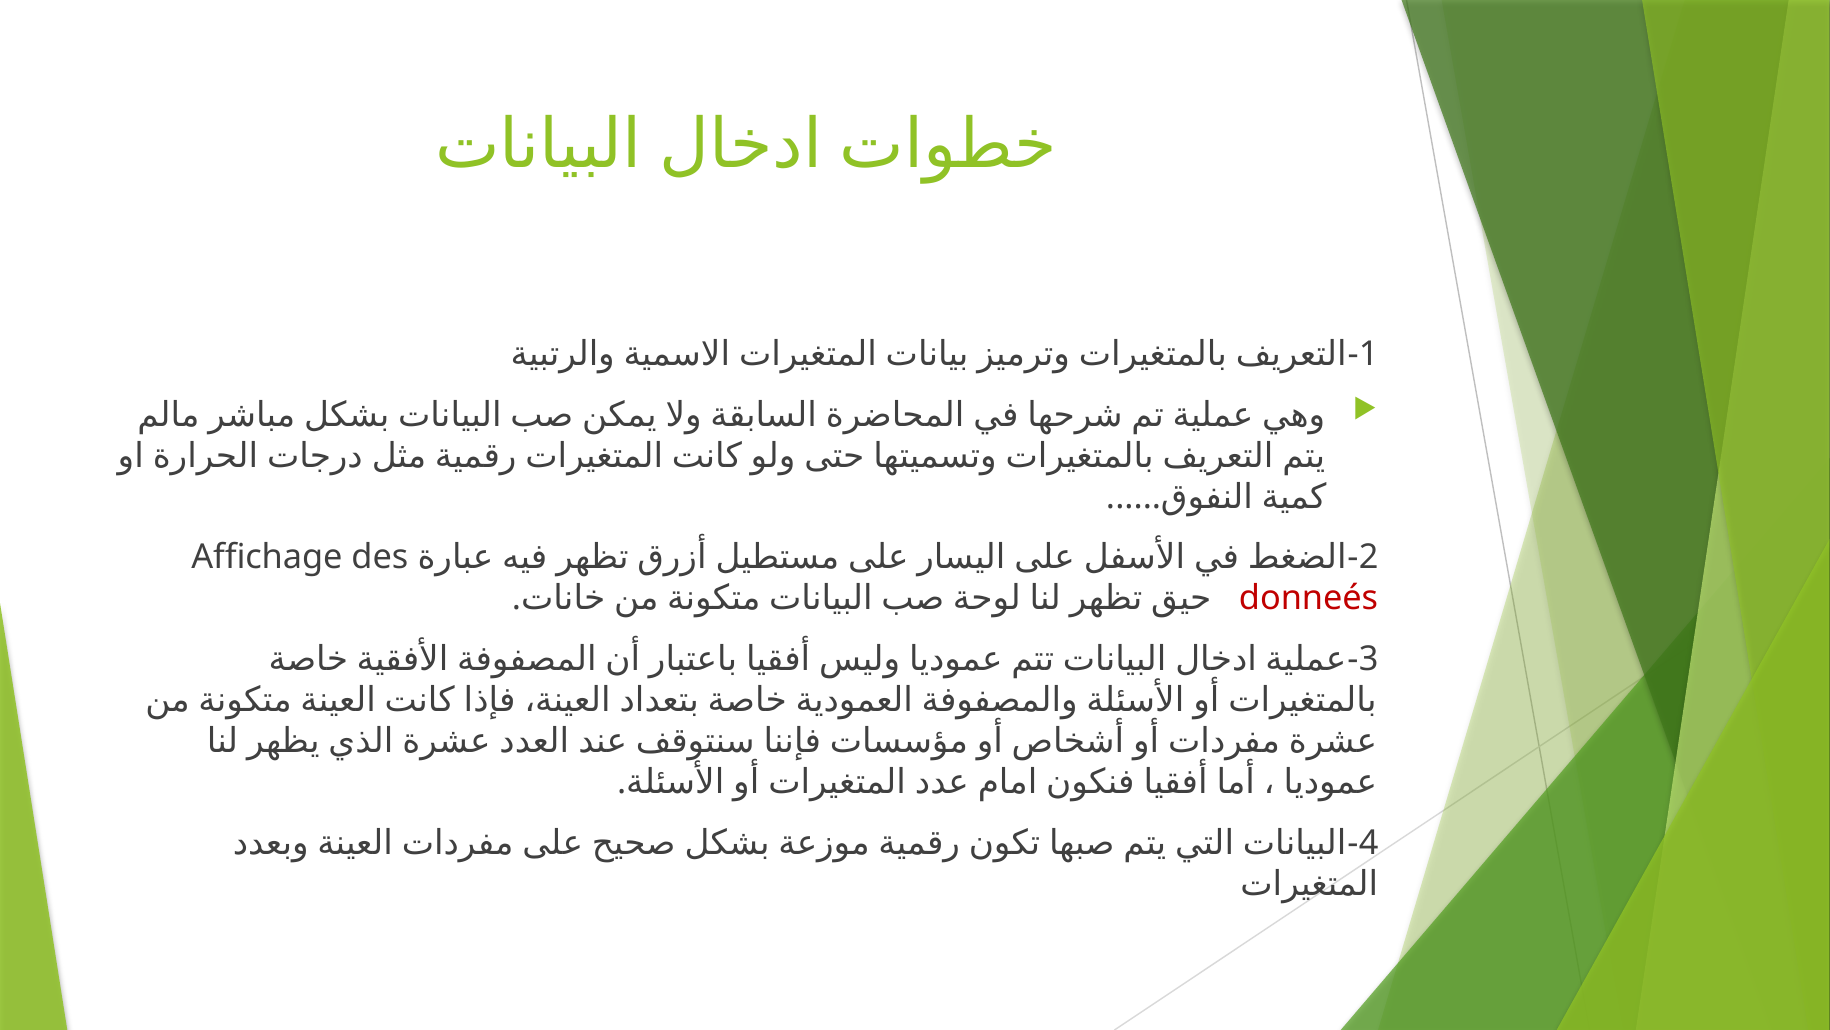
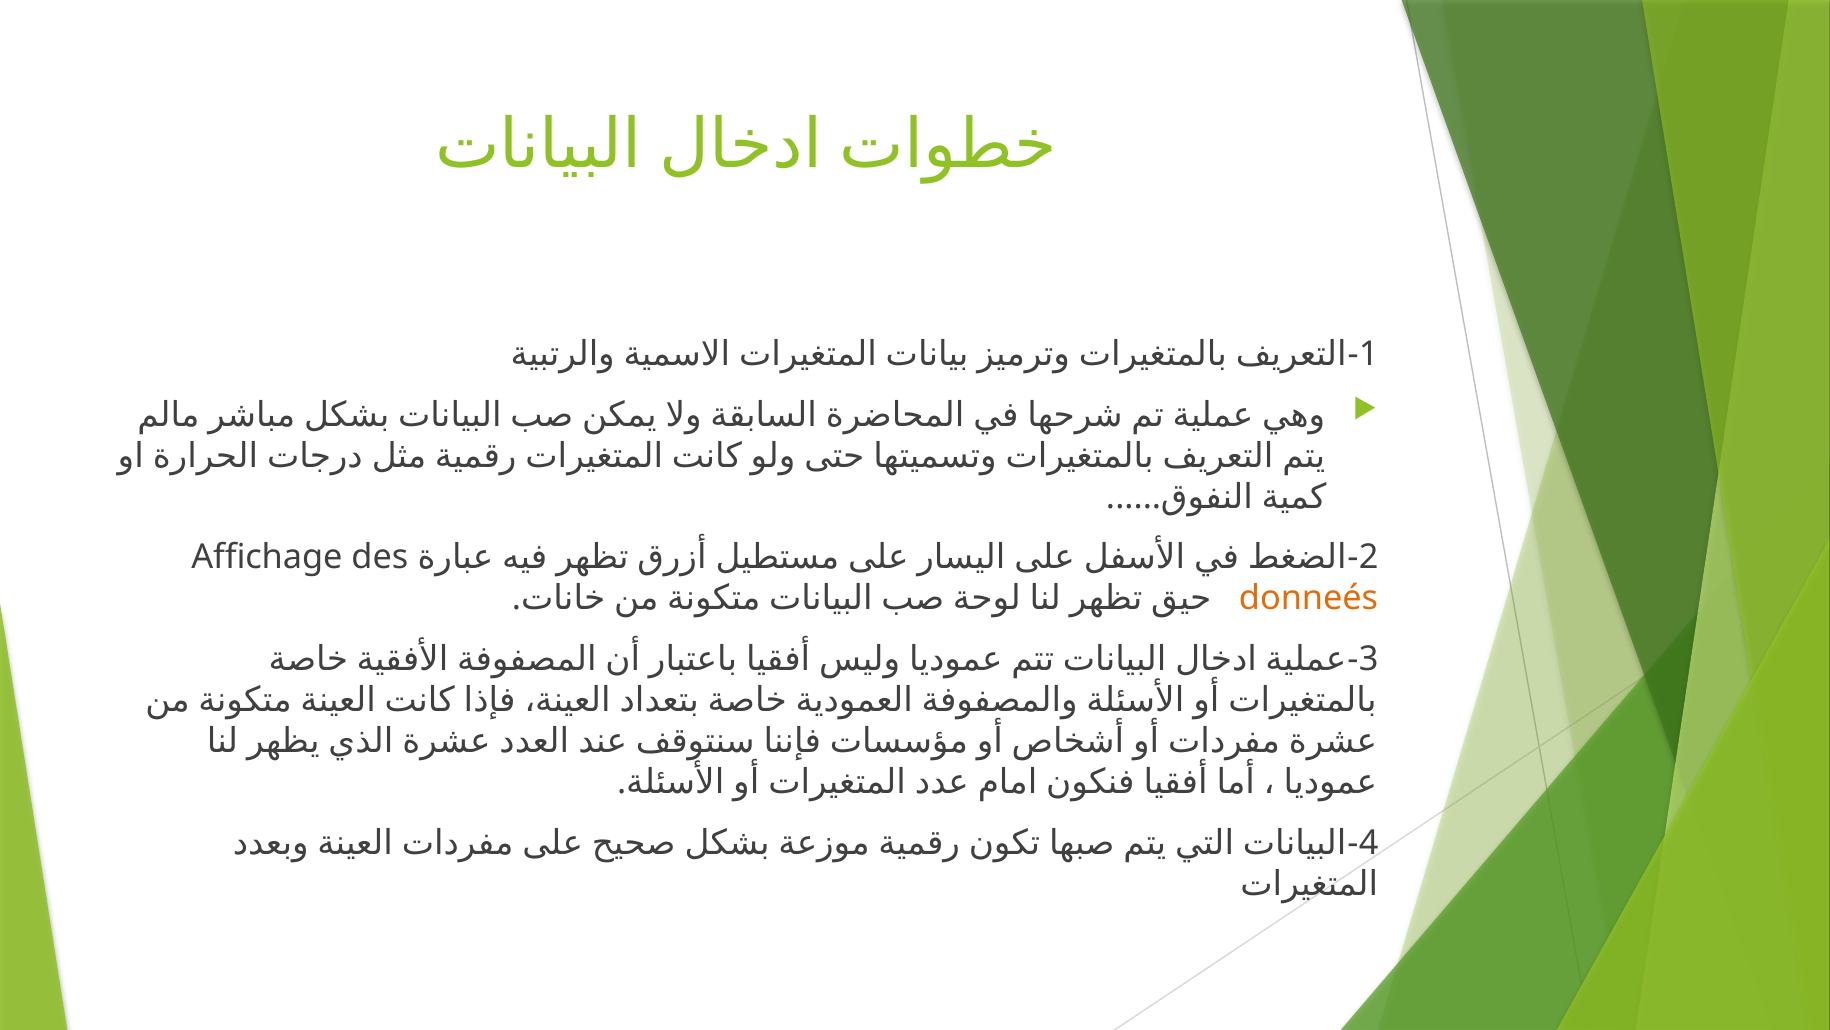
donneés colour: red -> orange (1309, 598)
